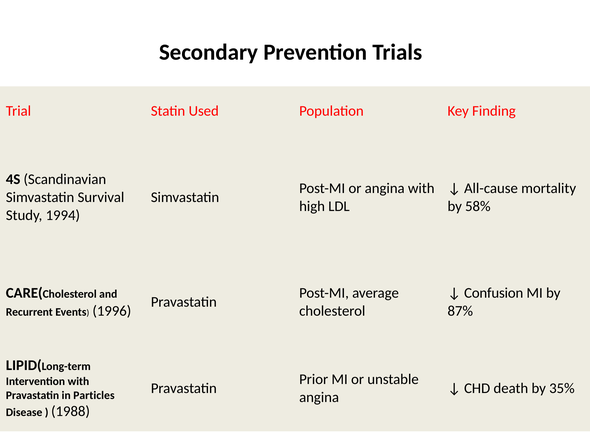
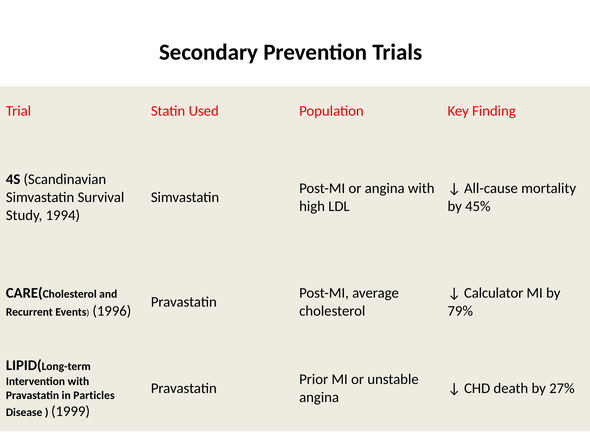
58%: 58% -> 45% (478, 206)
Confusion: Confusion -> Calculator (494, 293)
87%: 87% -> 79% (460, 311)
35%: 35% -> 27% (562, 388)
1988: 1988 -> 1999 (71, 411)
